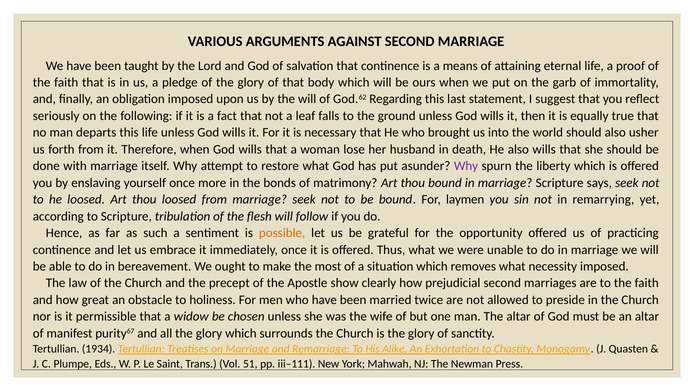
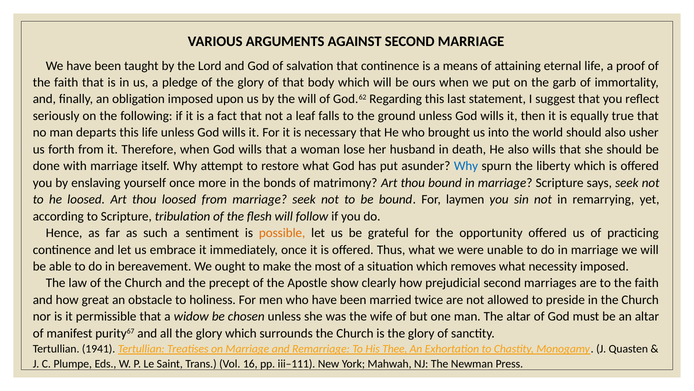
Why colour: purple -> blue (466, 166)
1934: 1934 -> 1941 (99, 348)
Alike: Alike -> Thee (395, 348)
51: 51 -> 16 (250, 364)
